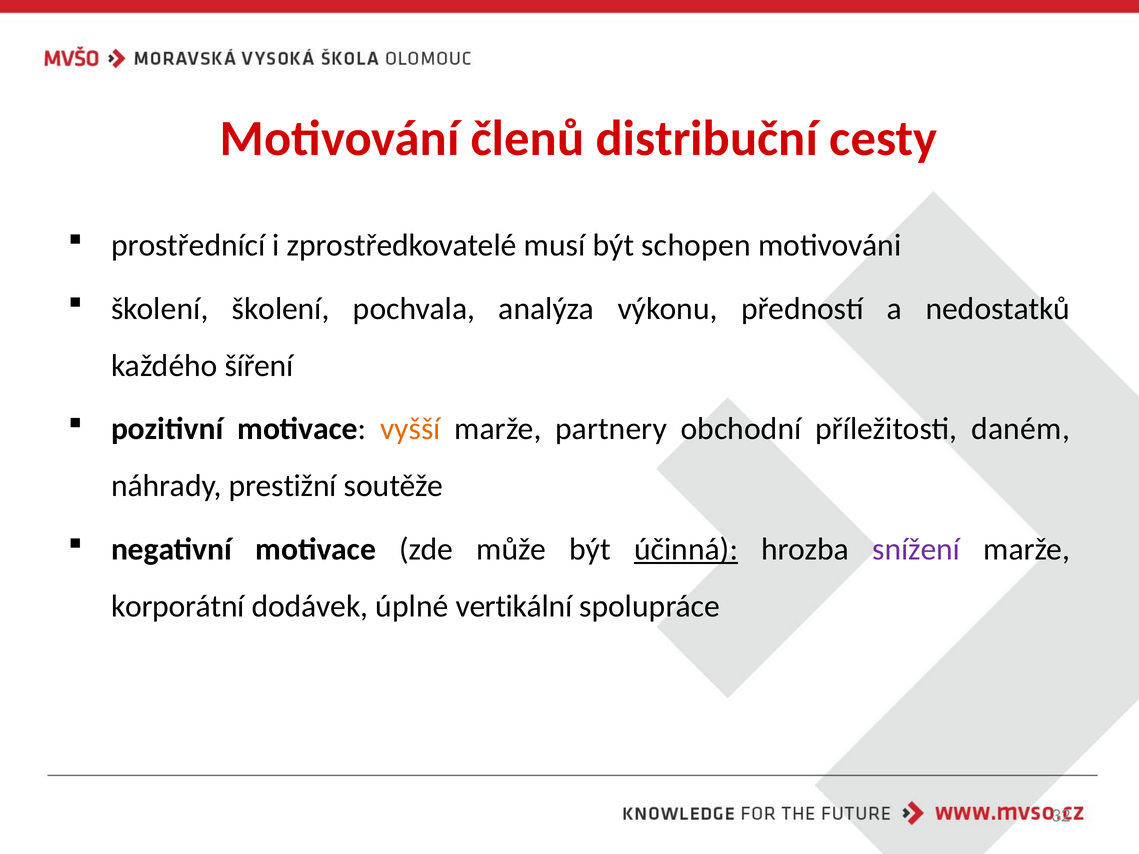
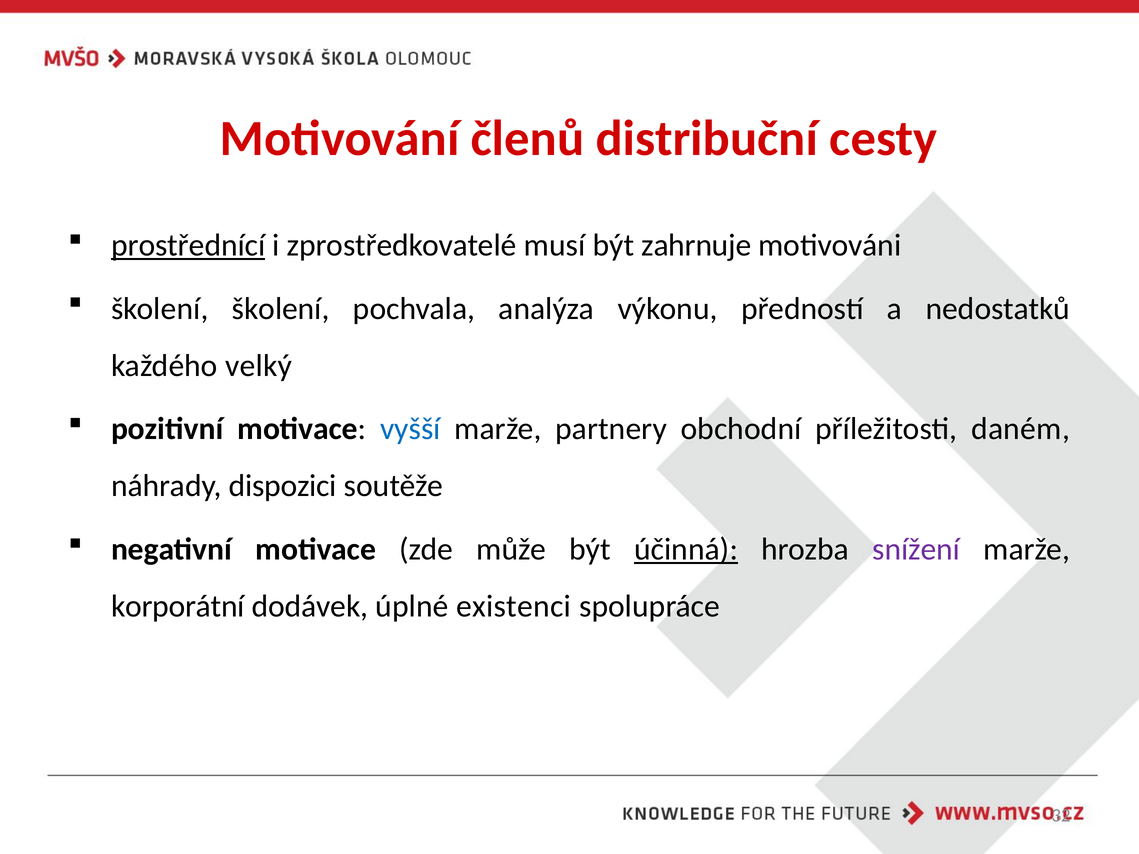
prostřednící underline: none -> present (188, 245)
schopen: schopen -> zahrnuje (696, 245)
šíření: šíření -> velký (259, 366)
vyšší colour: orange -> blue (410, 429)
prestižní: prestižní -> dispozici (283, 486)
vertikální: vertikální -> existenci (514, 606)
